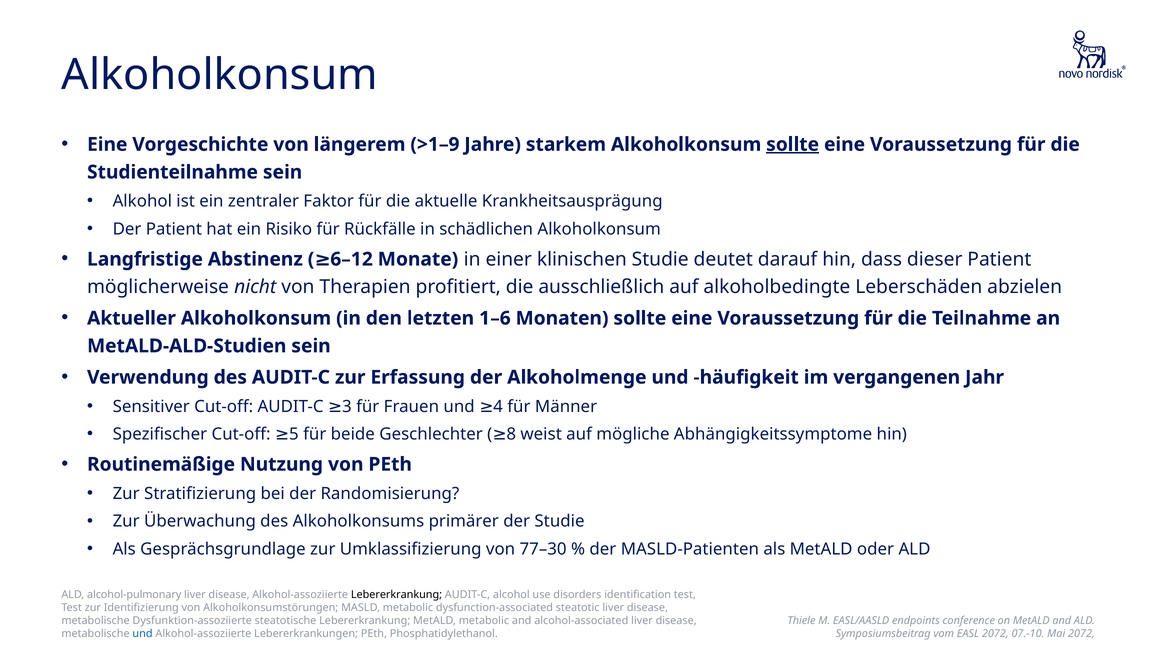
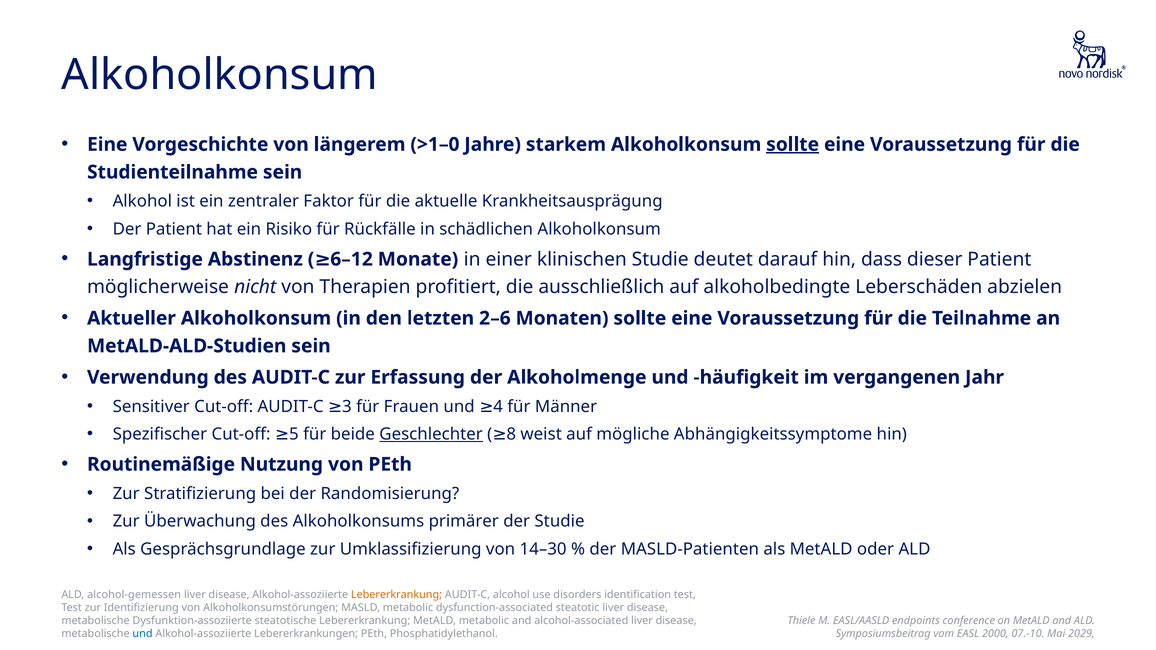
>1–9: >1–9 -> >1–0 (435, 145)
1–6: 1–6 -> 2–6 (495, 318)
Geschlechter underline: none -> present (431, 434)
77–30: 77–30 -> 14–30 (543, 549)
alcohol-pulmonary: alcohol-pulmonary -> alcohol-gemessen (134, 595)
Lebererkrankung colour: black -> orange (397, 595)
EASL 2072: 2072 -> 2000 (995, 634)
Mai 2072: 2072 -> 2029 (1081, 634)
